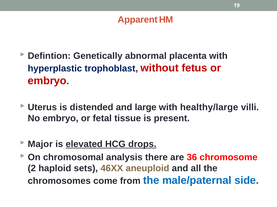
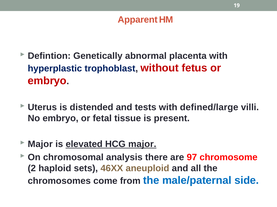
large: large -> tests (146, 108)
healthy/large: healthy/large -> defined/large (209, 108)
HCG drops: drops -> major (142, 145)
36: 36 -> 97 (192, 158)
